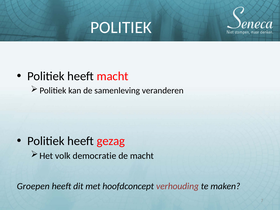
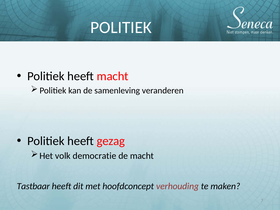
Groepen: Groepen -> Tastbaar (33, 186)
